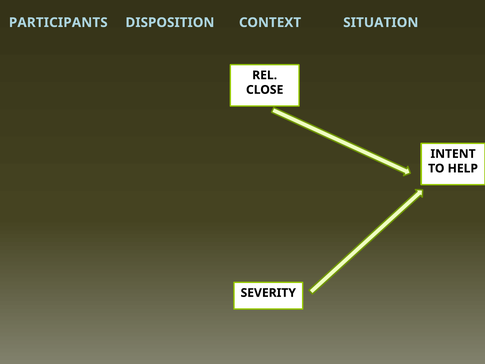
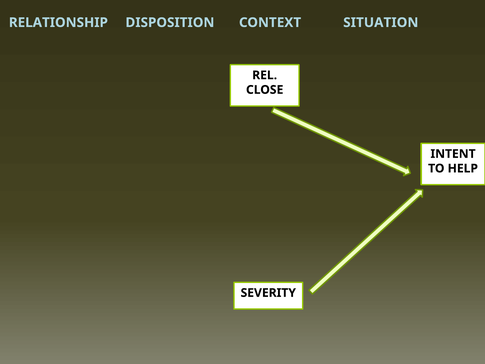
PARTICIPANTS: PARTICIPANTS -> RELATIONSHIP (58, 23)
